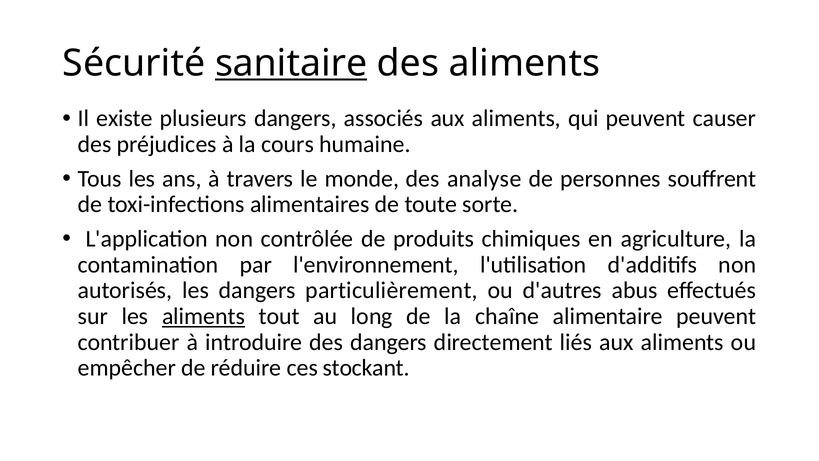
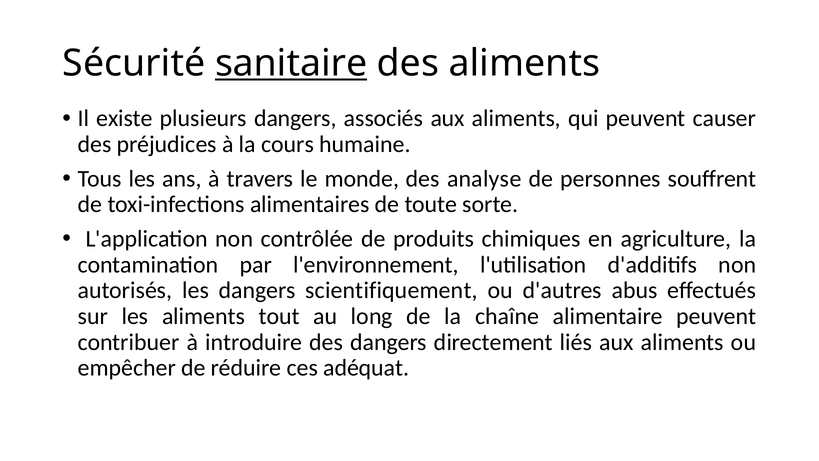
particulièrement: particulièrement -> scientifiquement (392, 290)
aliments underline: present -> none (204, 316)
stockant: stockant -> adéquat (366, 368)
